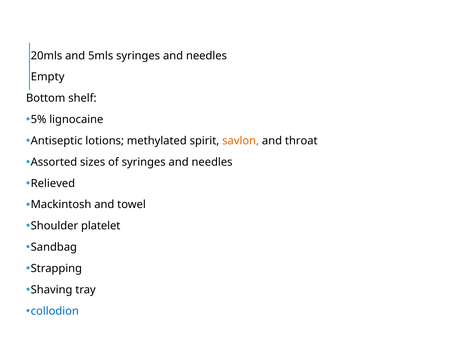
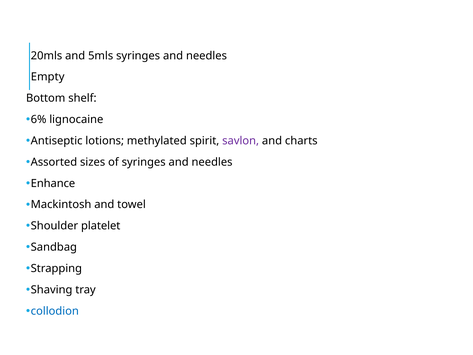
5%: 5% -> 6% (39, 119)
savlon colour: orange -> purple (241, 141)
throat: throat -> charts (301, 141)
Relieved: Relieved -> Enhance (53, 183)
